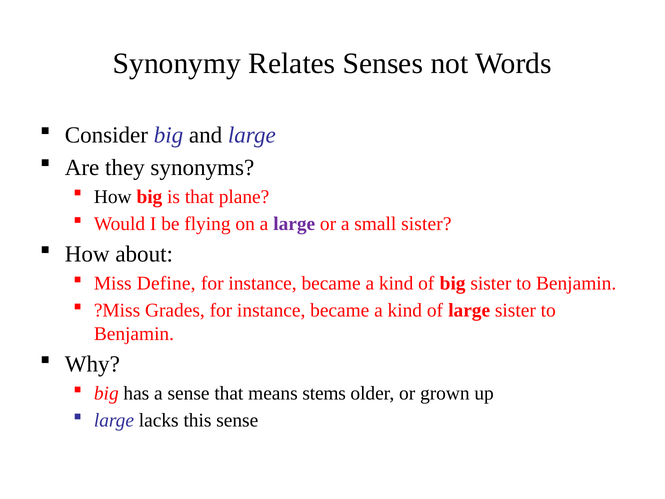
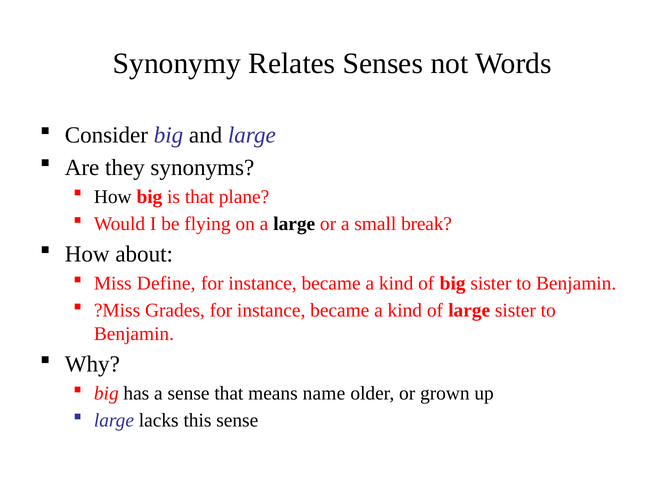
large colour: purple -> black (294, 224)
small sister: sister -> break (427, 224)
stems: stems -> name (324, 393)
